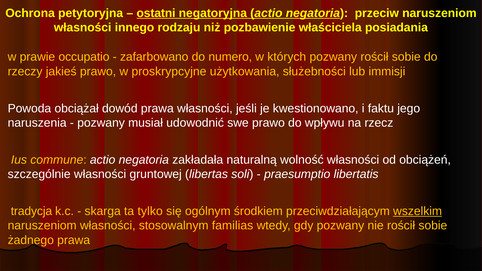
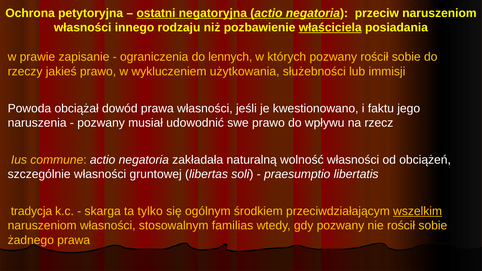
właściciela underline: none -> present (330, 28)
occupatio: occupatio -> zapisanie (84, 57)
zafarbowano: zafarbowano -> ograniczenia (154, 57)
numero: numero -> lennych (230, 57)
proskrypcyjne: proskrypcyjne -> wykluczeniem (169, 71)
